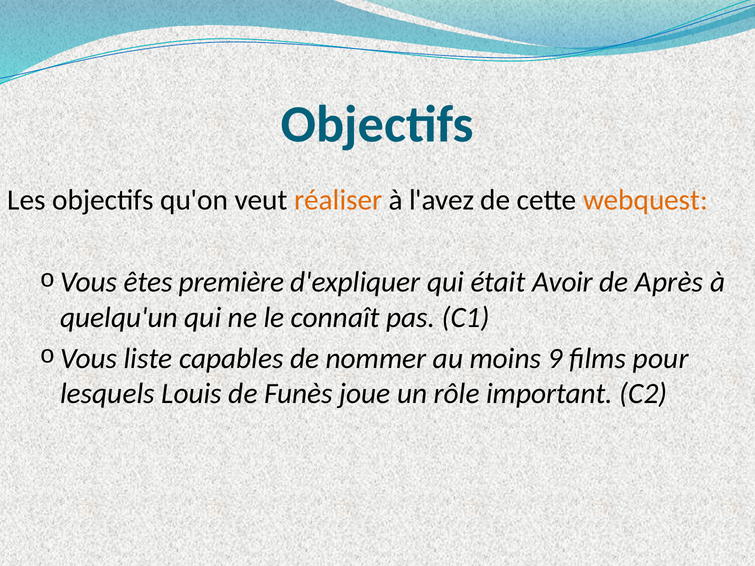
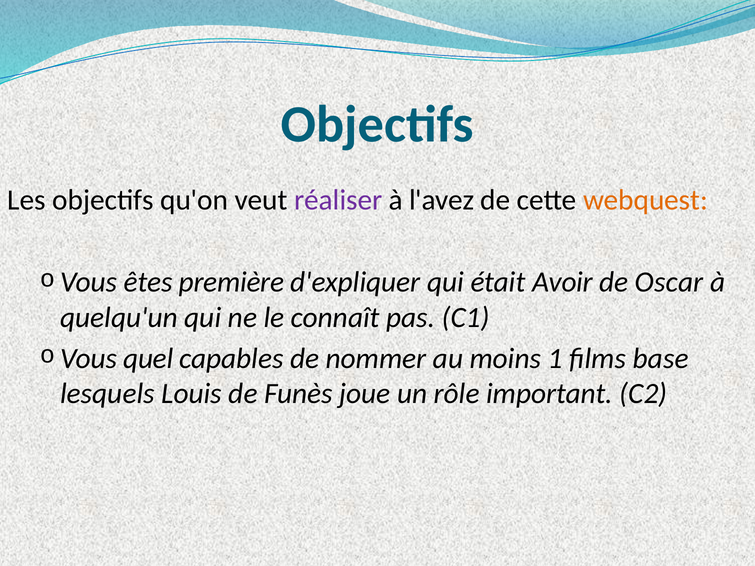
réaliser colour: orange -> purple (338, 200)
Après: Après -> Oscar (669, 282)
liste: liste -> quel (148, 359)
9: 9 -> 1 (555, 359)
pour: pour -> base (661, 359)
